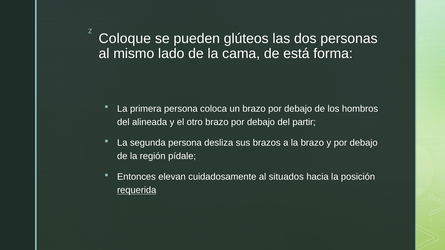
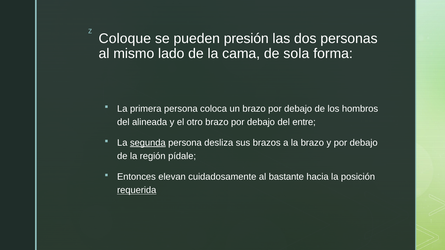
glúteos: glúteos -> presión (246, 39)
está: está -> sola (296, 54)
partir: partir -> entre (304, 122)
segunda underline: none -> present (148, 143)
situados: situados -> bastante (286, 177)
